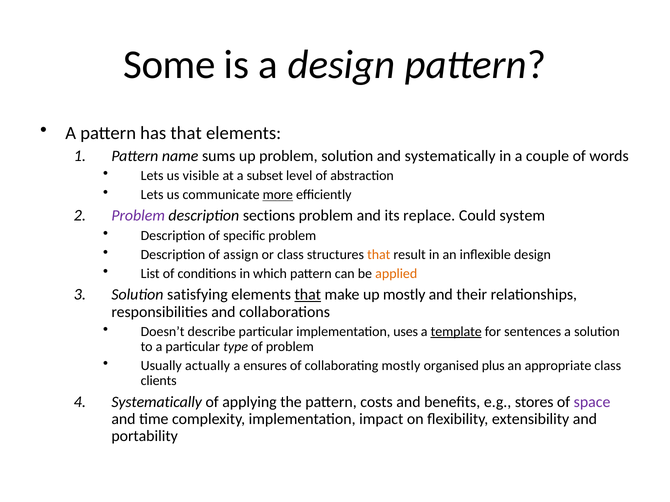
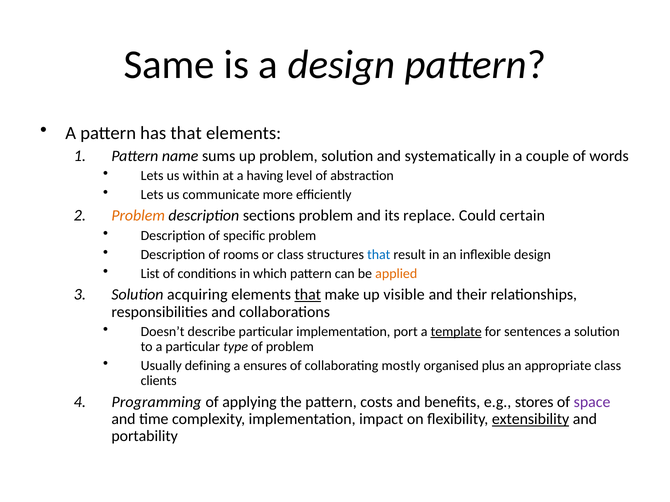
Some: Some -> Same (169, 65)
visible: visible -> within (201, 176)
subset: subset -> having (265, 176)
more underline: present -> none (278, 195)
Problem colour: purple -> orange (138, 216)
system: system -> certain (522, 216)
assign: assign -> rooms (241, 255)
that colour: orange -> blue (379, 255)
satisfying: satisfying -> acquiring (197, 295)
up mostly: mostly -> visible (404, 295)
uses: uses -> port (406, 332)
actually: actually -> defining (208, 366)
Systematically: Systematically -> Programming (157, 402)
extensibility underline: none -> present (531, 419)
